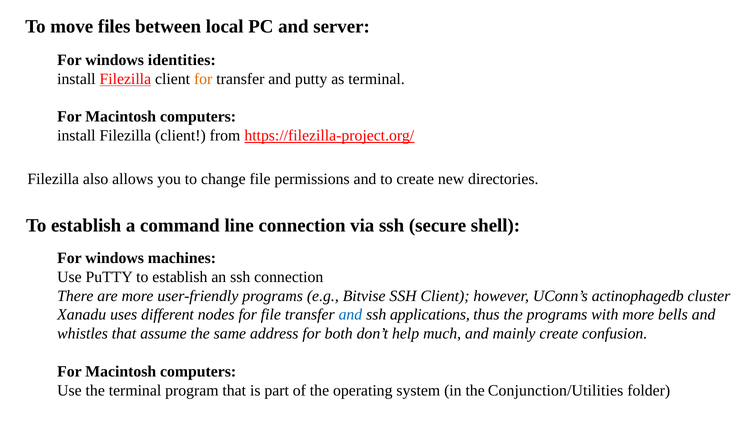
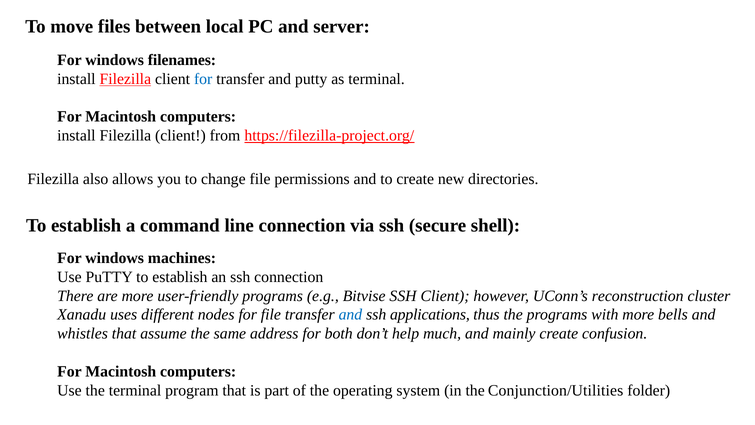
identities: identities -> filenames (182, 60)
for colour: orange -> blue (203, 79)
actinophagedb: actinophagedb -> reconstruction (638, 296)
